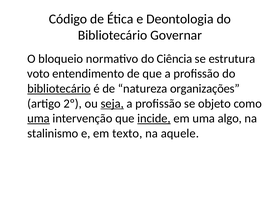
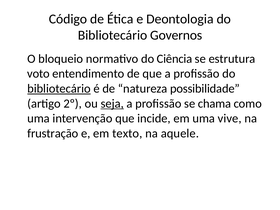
Governar: Governar -> Governos (176, 35)
organizações: organizações -> possibilidade (205, 89)
objeto: objeto -> chama (215, 104)
uma underline: present -> none (39, 118)
incide underline: present -> none (154, 118)
algo: algo -> vive (230, 118)
stalinismo: stalinismo -> frustração (53, 133)
